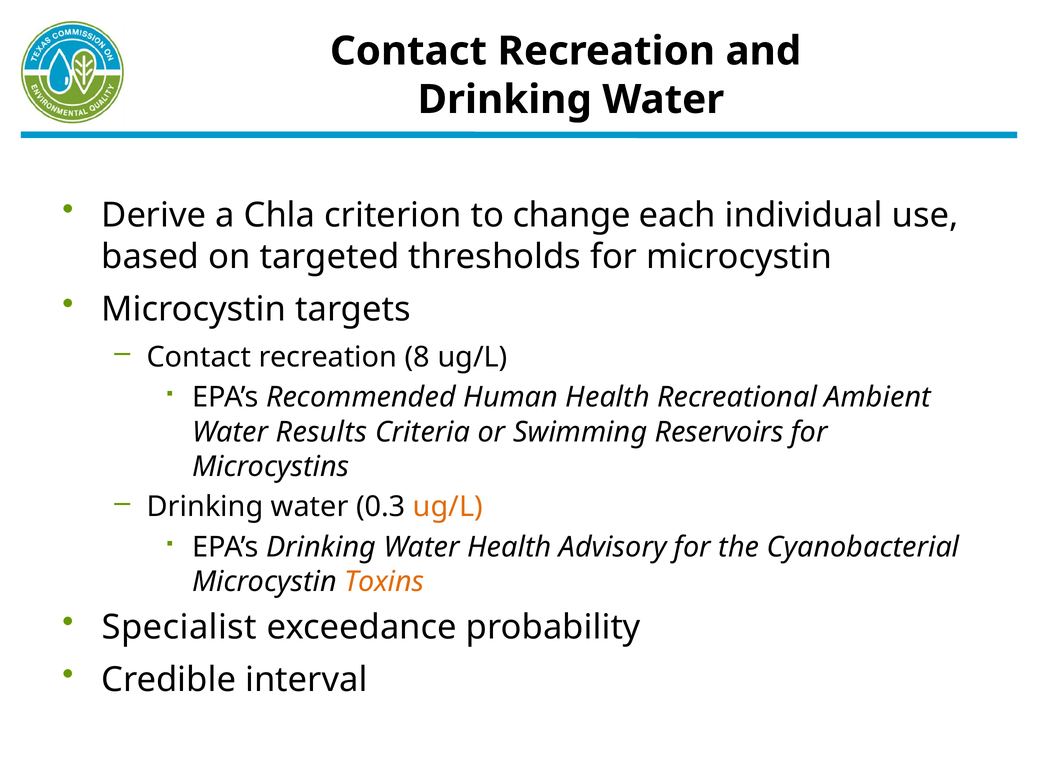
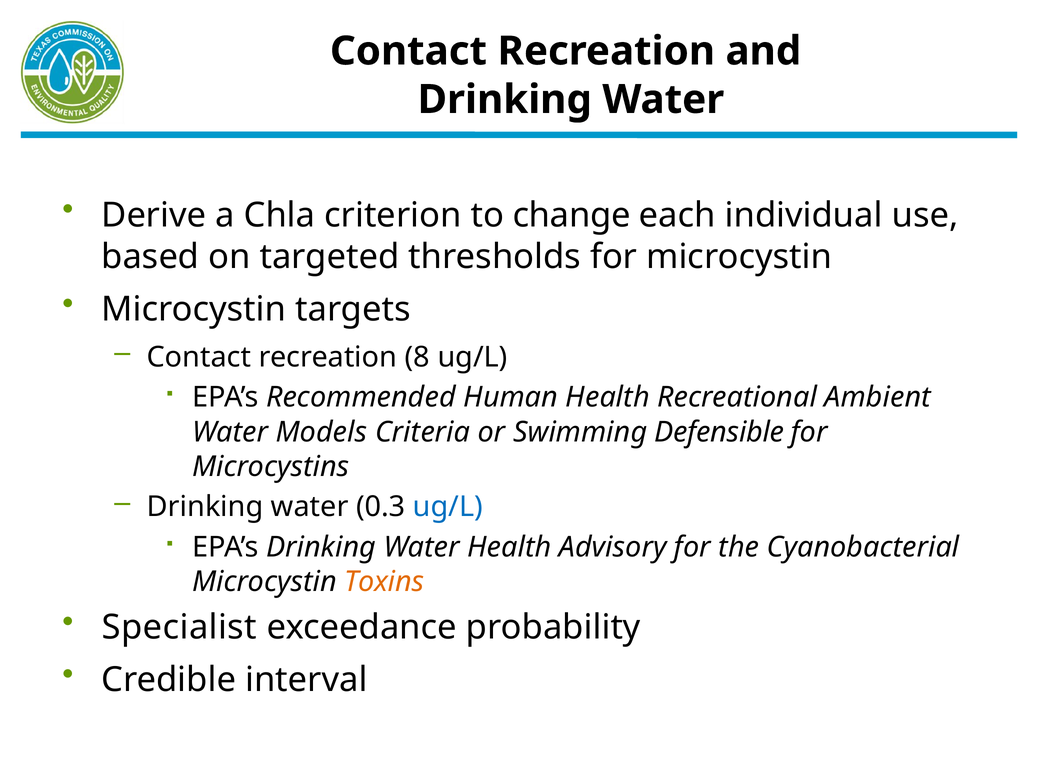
Results: Results -> Models (322, 432)
Reservoirs: Reservoirs -> Defensible (719, 432)
ug/L colour: orange -> blue (448, 507)
